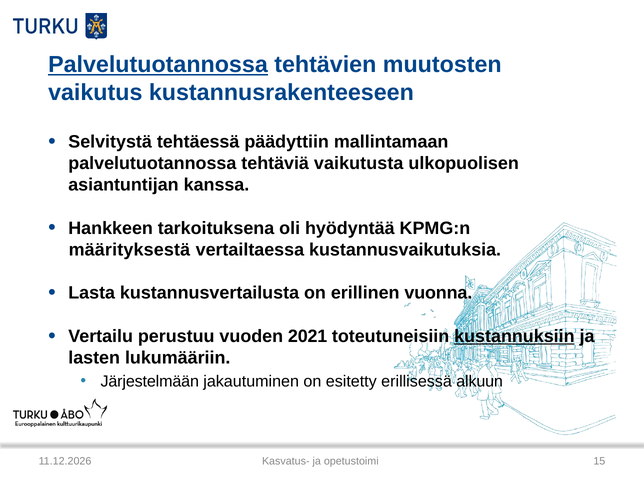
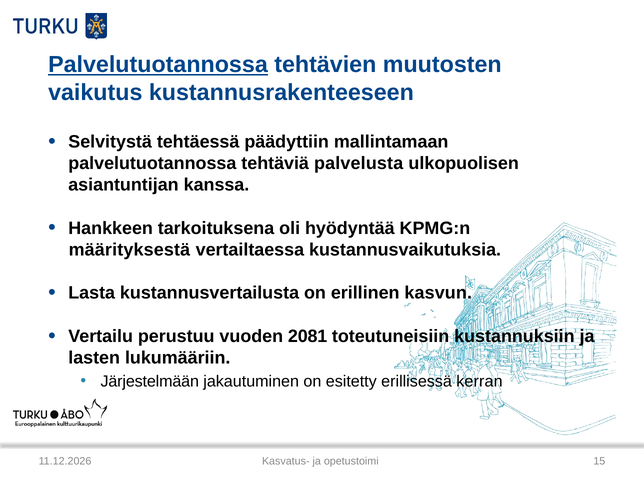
vaikutusta: vaikutusta -> palvelusta (359, 163)
vuonna: vuonna -> kasvun (438, 293)
2021: 2021 -> 2081 (308, 336)
kustannuksiin underline: present -> none (514, 336)
alkuun: alkuun -> kerran (479, 381)
